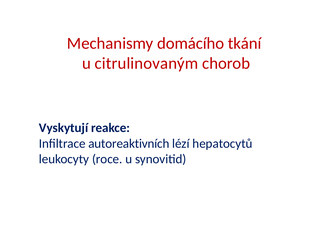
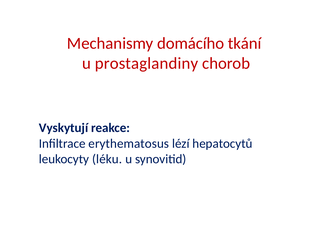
citrulinovaným: citrulinovaným -> prostaglandiny (146, 63)
autoreaktivních: autoreaktivních -> erythematosus (129, 144)
roce: roce -> léku (107, 159)
